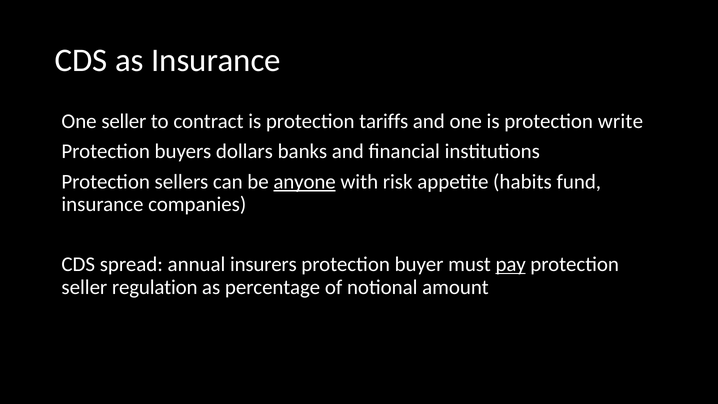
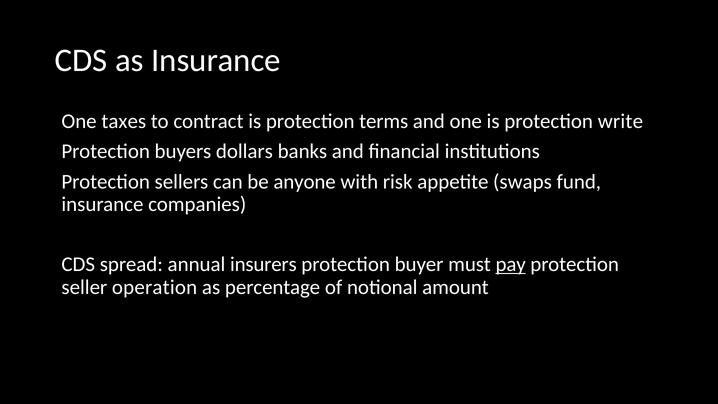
One seller: seller -> taxes (124, 121)
tariffs: tariffs -> terms (384, 121)
anyone underline: present -> none (305, 182)
habits: habits -> swaps (522, 182)
regulation: regulation -> operation (155, 287)
